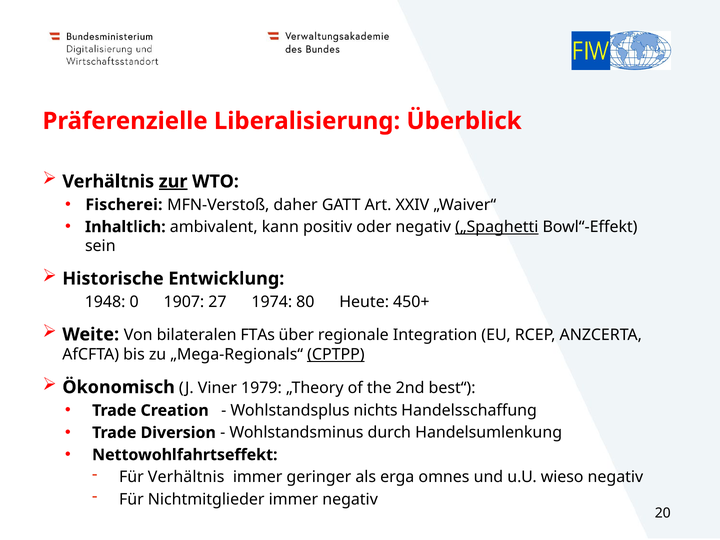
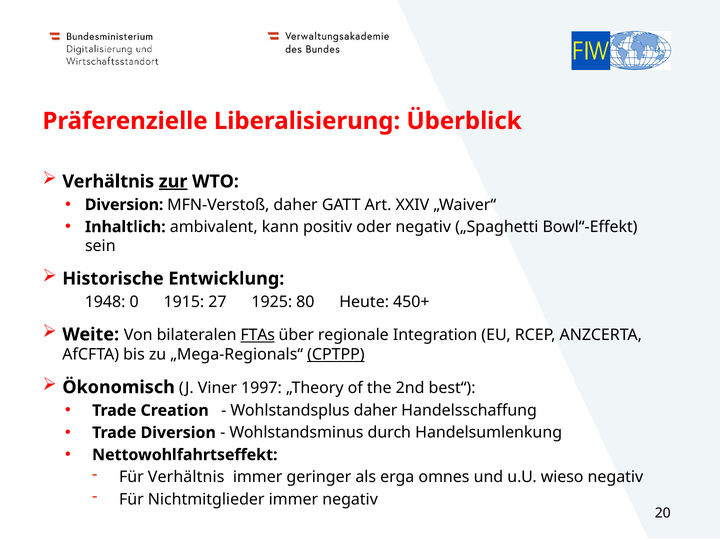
Fischerei: Fischerei -> Diversion (124, 205)
„Spaghetti underline: present -> none (497, 227)
1907: 1907 -> 1915 (184, 302)
1974: 1974 -> 1925 (272, 302)
FTAs underline: none -> present (258, 335)
1979: 1979 -> 1997 (261, 388)
Wohlstandsplus nichts: nichts -> daher (376, 410)
